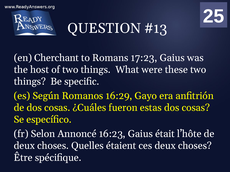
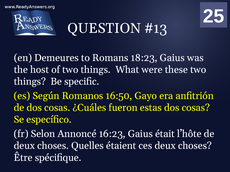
Cherchant: Cherchant -> Demeures (57, 58)
17:23: 17:23 -> 18:23 (144, 58)
16:29: 16:29 -> 16:50 (119, 96)
